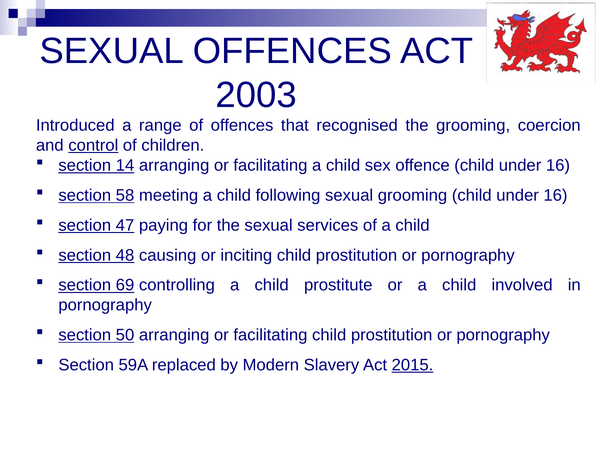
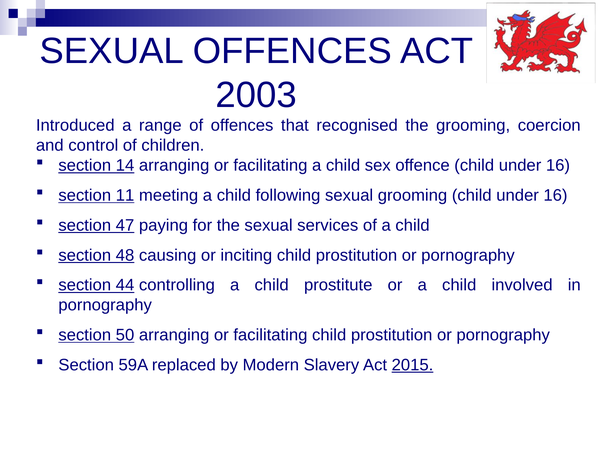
control underline: present -> none (93, 146)
58: 58 -> 11 (125, 195)
69: 69 -> 44 (125, 285)
